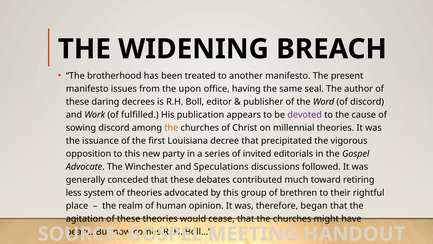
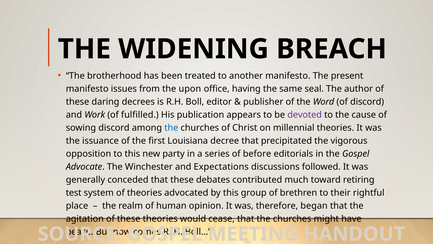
the colour: orange -> blue (171, 128)
invited: invited -> before (257, 154)
Speculations: Speculations -> Expectations (221, 167)
less: less -> test (74, 193)
